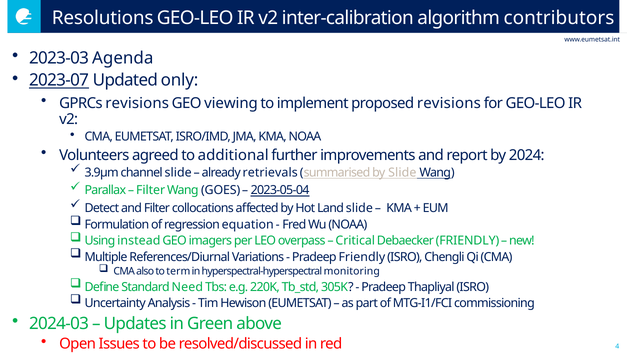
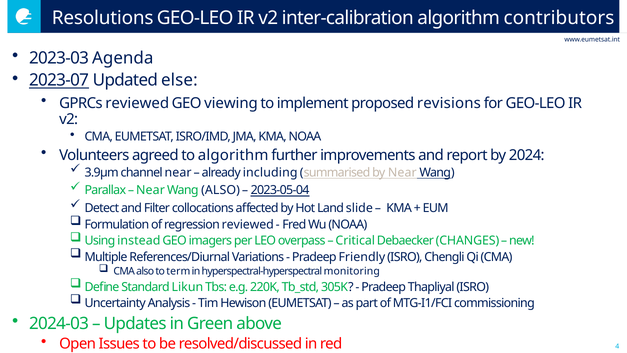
only: only -> else (179, 80)
GPRCs revisions: revisions -> reviewed (137, 103)
to additional: additional -> algorithm (233, 155)
channel slide: slide -> near (178, 172)
retrievals: retrievals -> including (270, 172)
by Slide: Slide -> Near (402, 172)
Filter: Filter -> Near (151, 190)
Wang GOES: GOES -> ALSO (221, 190)
regression equation: equation -> reviewed (248, 224)
Debaecker FRIENDLY: FRIENDLY -> CHANGES (467, 241)
Need: Need -> Likun (187, 287)
